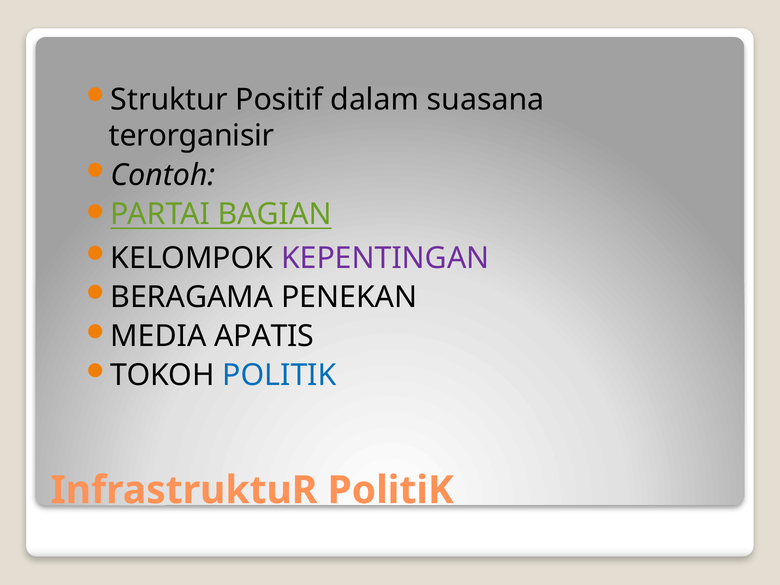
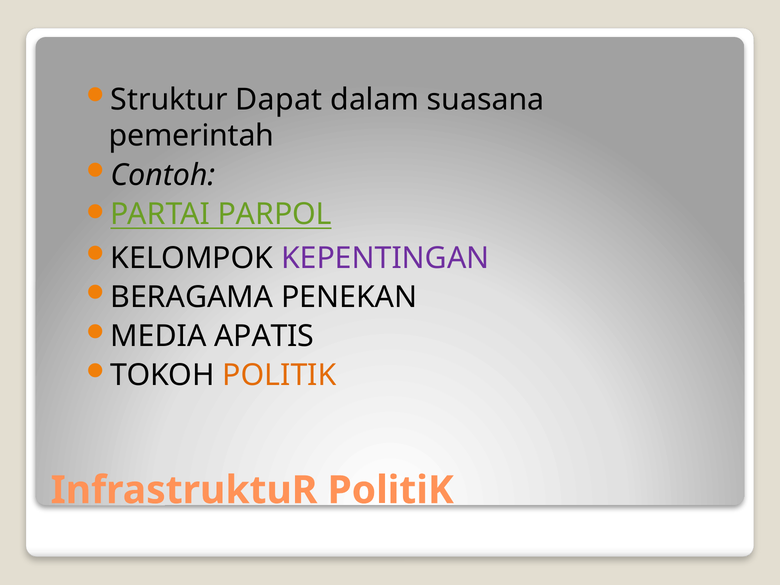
Positif: Positif -> Dapat (279, 99)
terorganisir: terorganisir -> pemerintah (192, 136)
BAGIAN: BAGIAN -> PARPOL (275, 214)
POLITIK colour: blue -> orange (279, 375)
